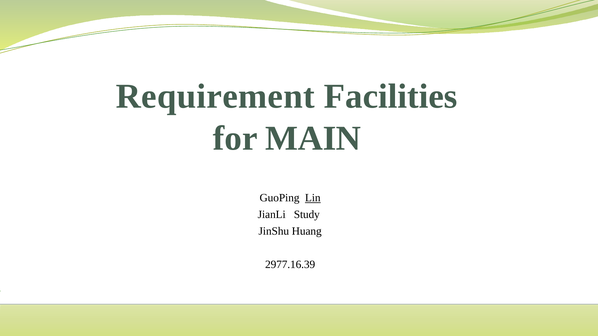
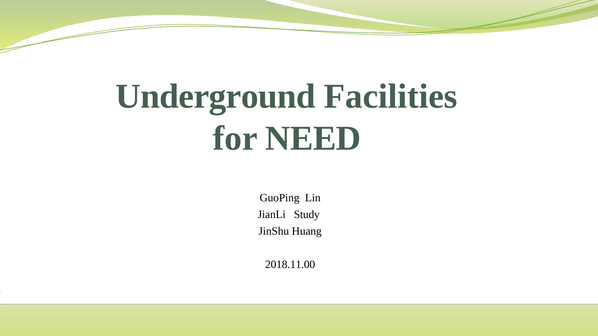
Requirement: Requirement -> Underground (216, 97)
MAIN: MAIN -> NEED (313, 138)
Lin underline: present -> none (313, 198)
2977.16.39: 2977.16.39 -> 2018.11.00 (290, 265)
